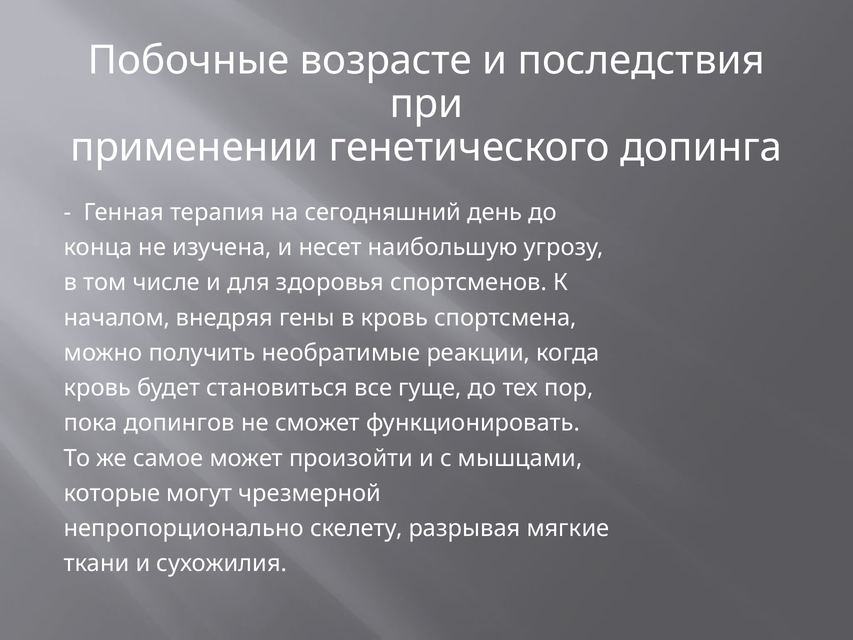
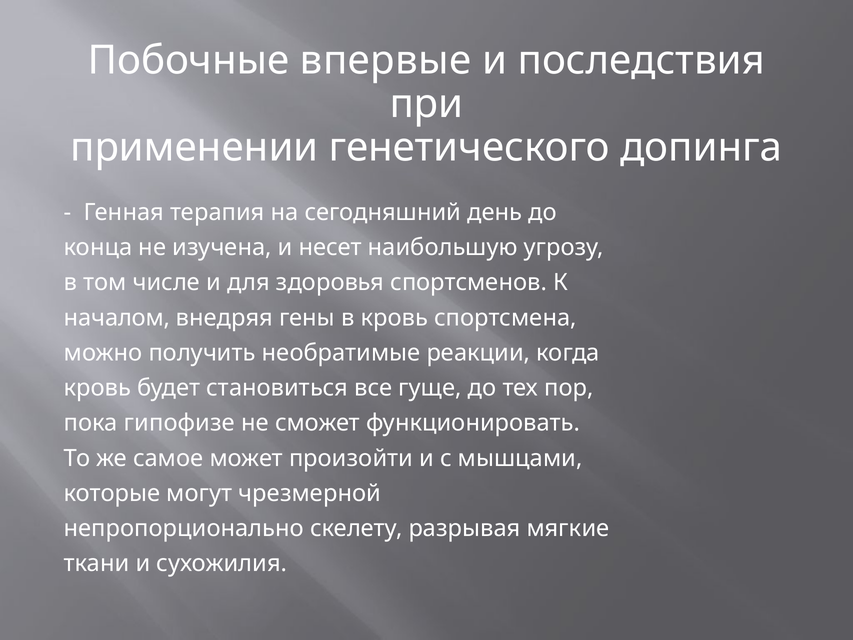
возрасте: возрасте -> впервые (386, 61)
допингов: допингов -> гипофизе (179, 423)
